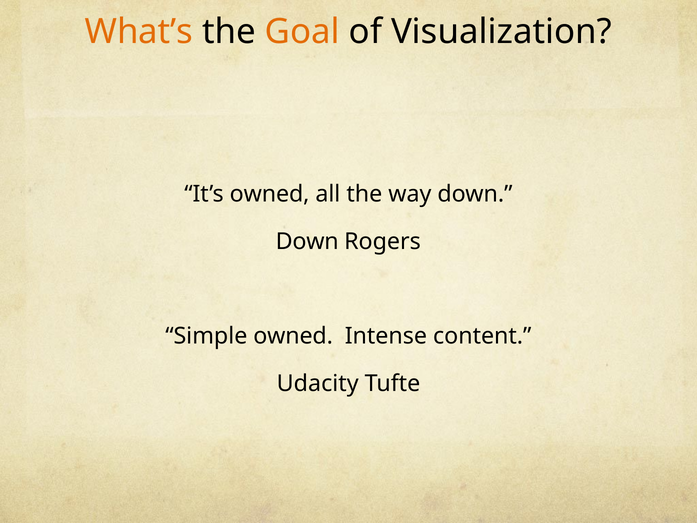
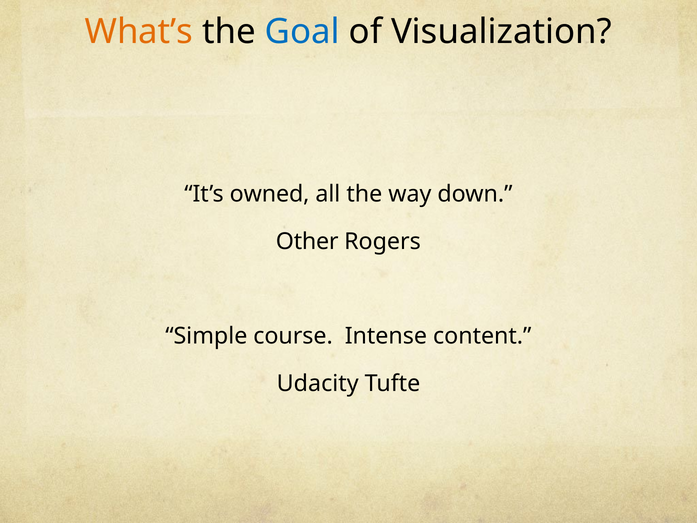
Goal colour: orange -> blue (302, 31)
Down: Down -> Other (307, 241)
Simple owned: owned -> course (293, 336)
